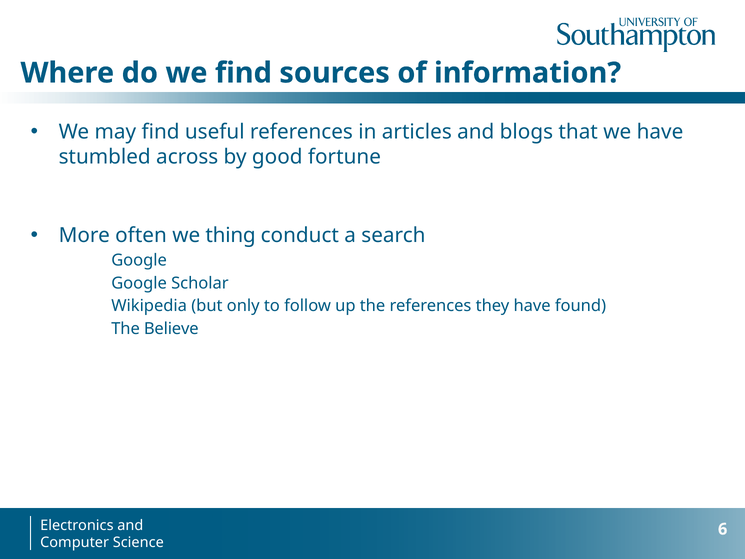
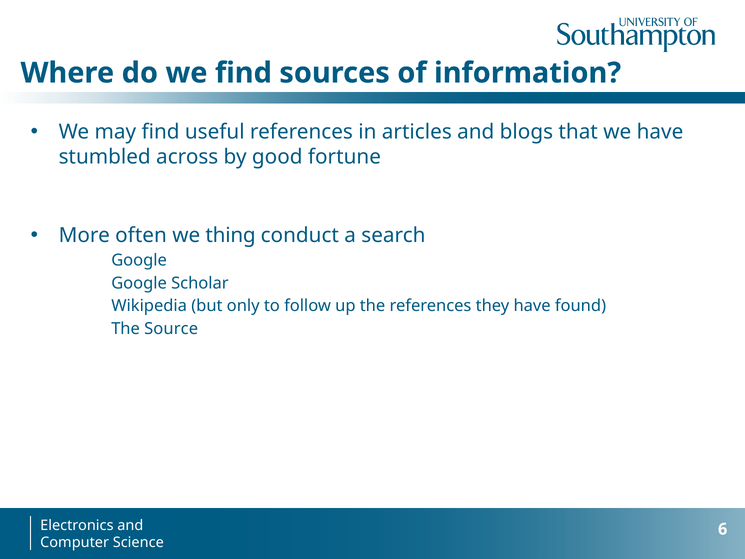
Believe: Believe -> Source (171, 329)
